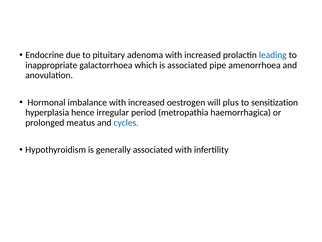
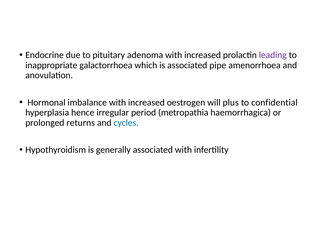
leading colour: blue -> purple (273, 55)
sensitization: sensitization -> confidential (274, 102)
meatus: meatus -> returns (81, 122)
